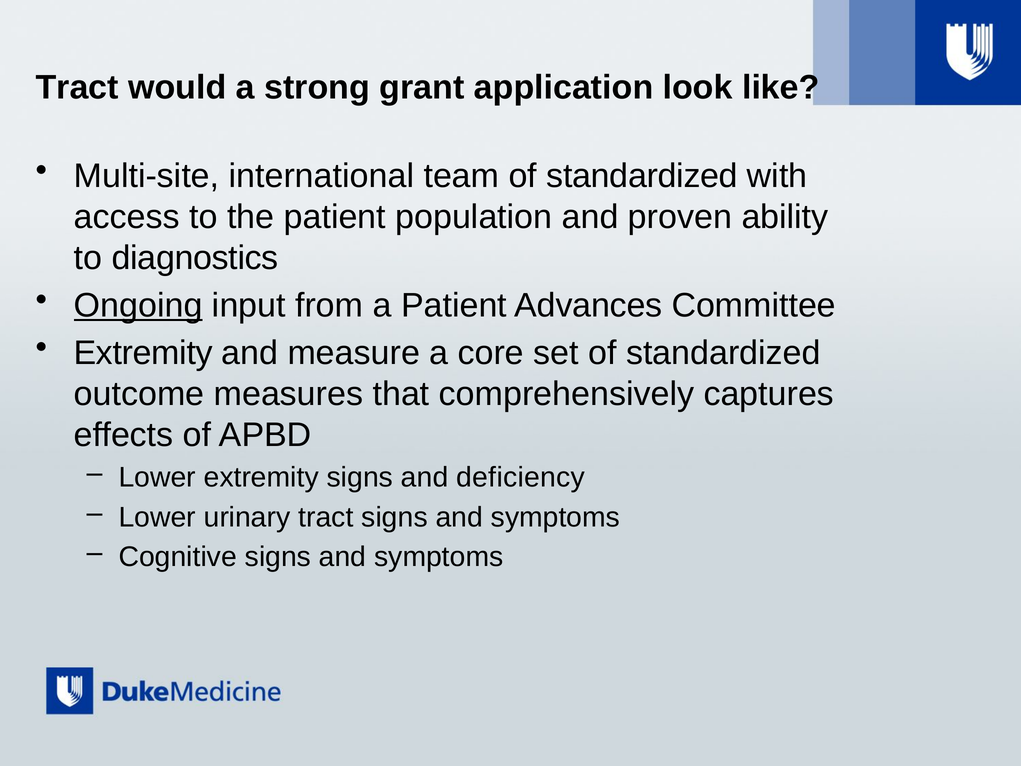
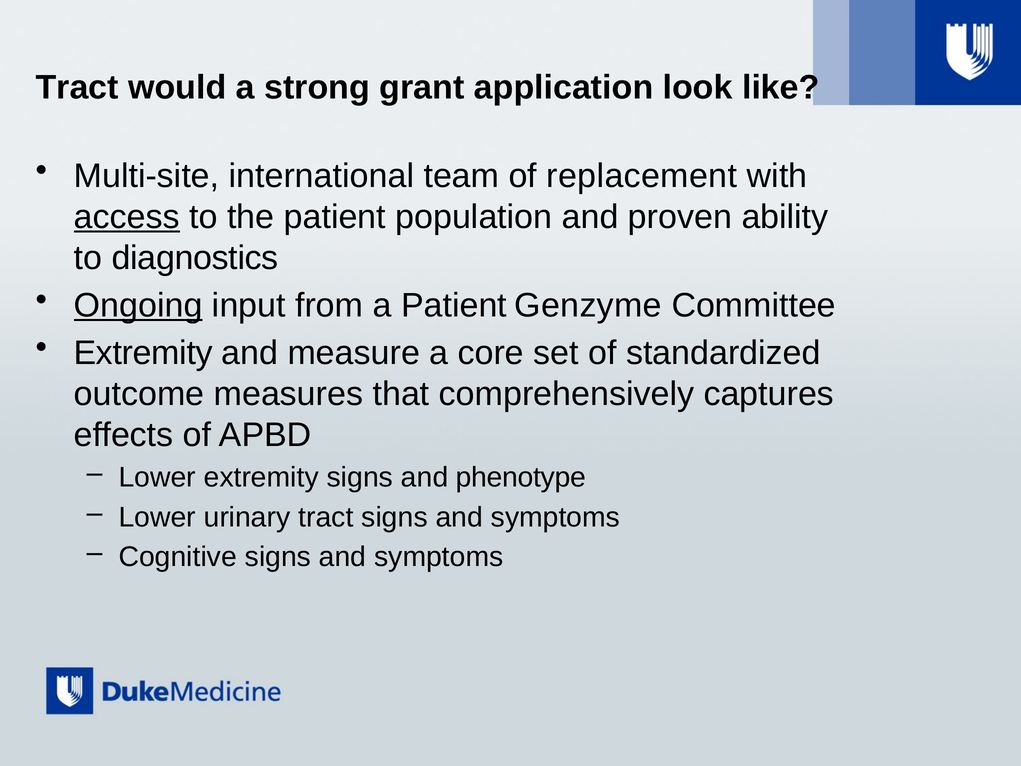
team of standardized: standardized -> replacement (642, 176)
access underline: none -> present (127, 217)
Advances: Advances -> Genzyme (588, 305)
deficiency: deficiency -> phenotype (521, 477)
